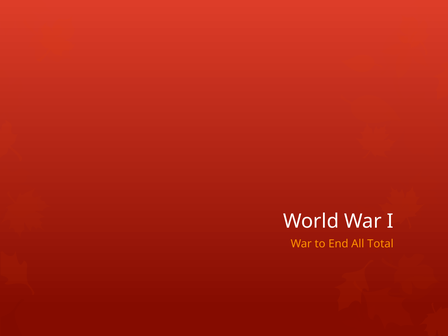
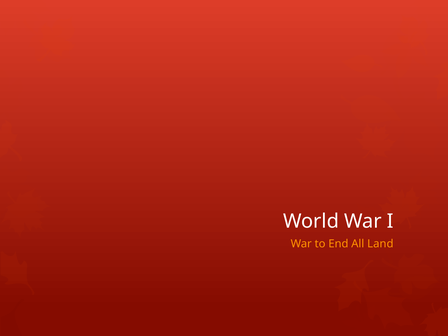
Total: Total -> Land (380, 244)
